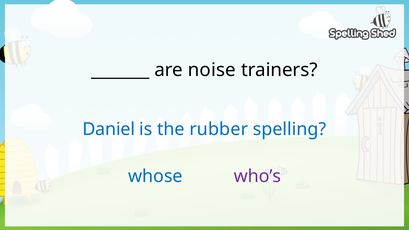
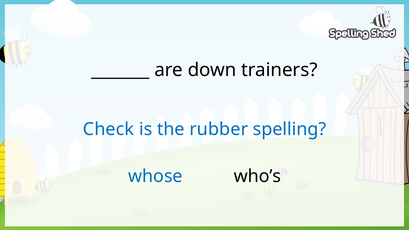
noise: noise -> down (212, 70)
Daniel: Daniel -> Check (109, 129)
who’s colour: purple -> black (257, 176)
